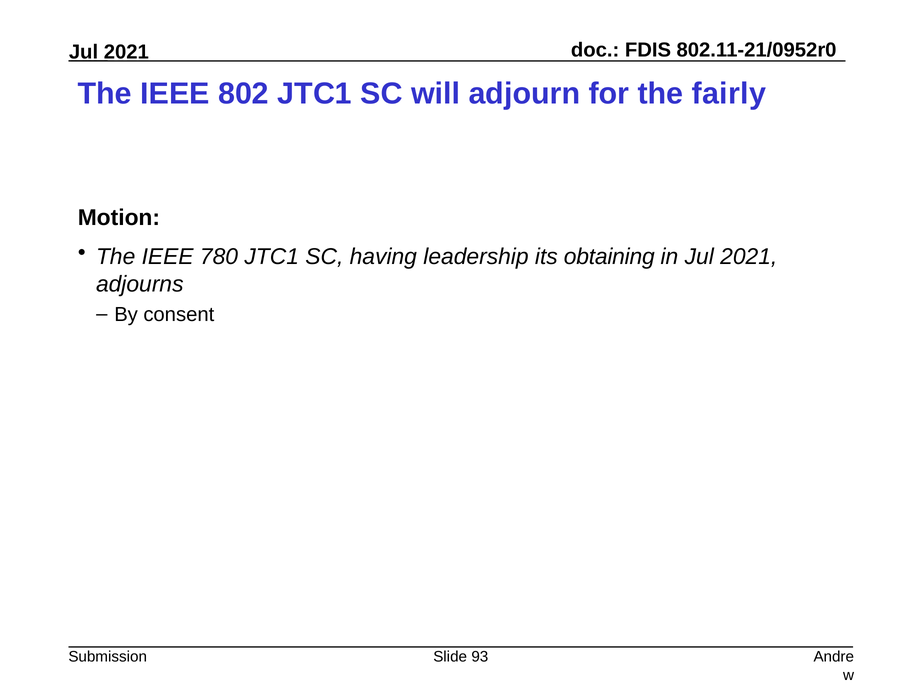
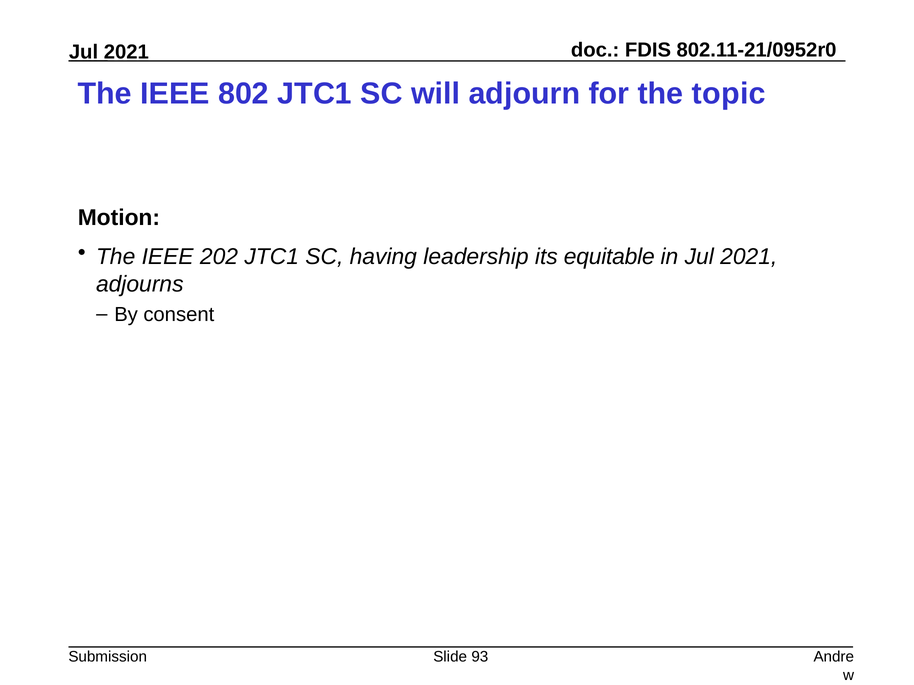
fairly: fairly -> topic (729, 94)
780: 780 -> 202 (219, 257)
obtaining: obtaining -> equitable (609, 257)
